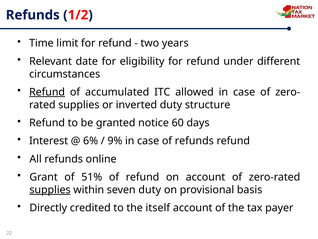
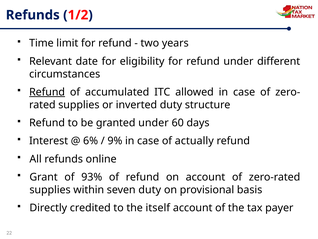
granted notice: notice -> under (153, 123)
of refunds: refunds -> actually (194, 141)
51%: 51% -> 93% (92, 177)
supplies underline: present -> none (50, 189)
